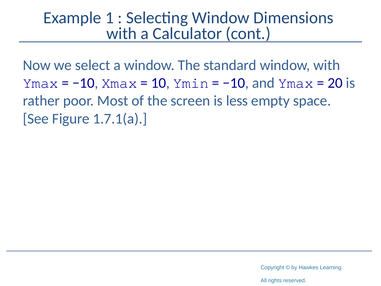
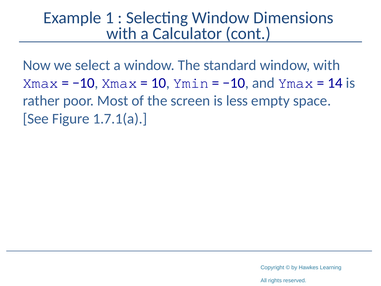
Ymax: Ymax -> Xmax (41, 83)
20: 20 -> 14 (335, 83)
